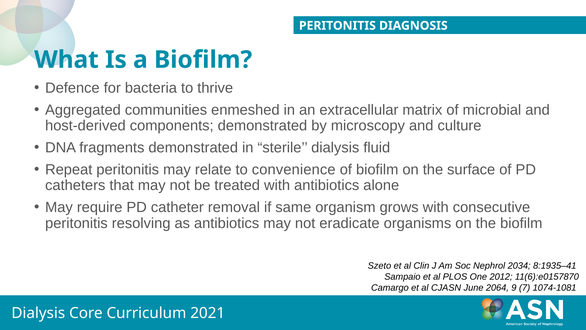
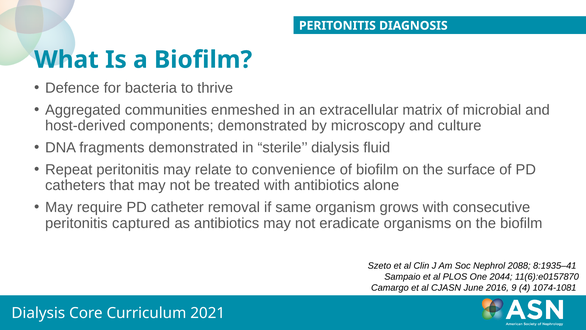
resolving: resolving -> captured (141, 223)
2034: 2034 -> 2088 (519, 265)
2012: 2012 -> 2044 (501, 276)
2064: 2064 -> 2016 (497, 287)
7: 7 -> 4 (525, 287)
